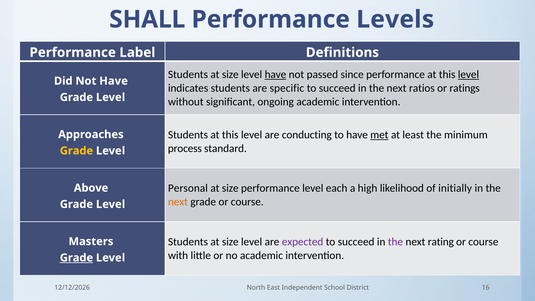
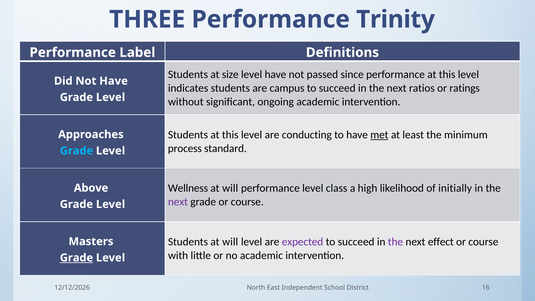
SHALL: SHALL -> THREE (147, 19)
Levels: Levels -> Trinity (395, 19)
have underline: present -> none (275, 74)
level underline: present -> none (468, 74)
specific: specific -> campus (287, 88)
Grade colour: yellow -> light blue (76, 151)
Personal: Personal -> Wellness (188, 188)
size: size -> will (230, 188)
each: each -> class (337, 188)
next colour: orange -> purple (178, 202)
size: size -> will (230, 242)
rating: rating -> effect (441, 242)
